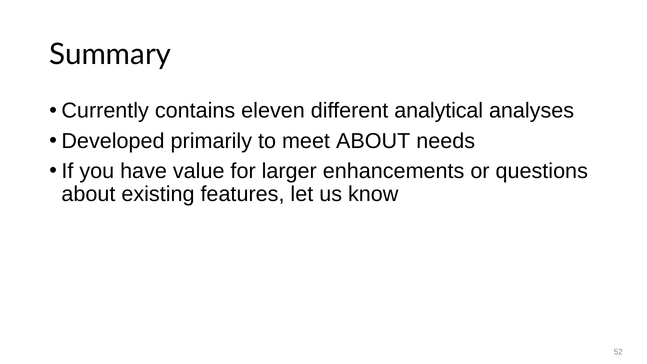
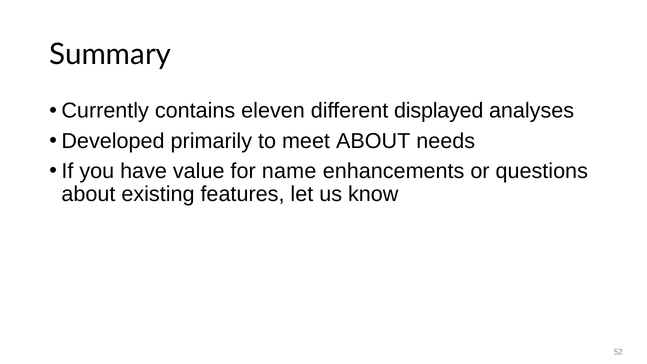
analytical: analytical -> displayed (439, 111)
larger: larger -> name (289, 171)
